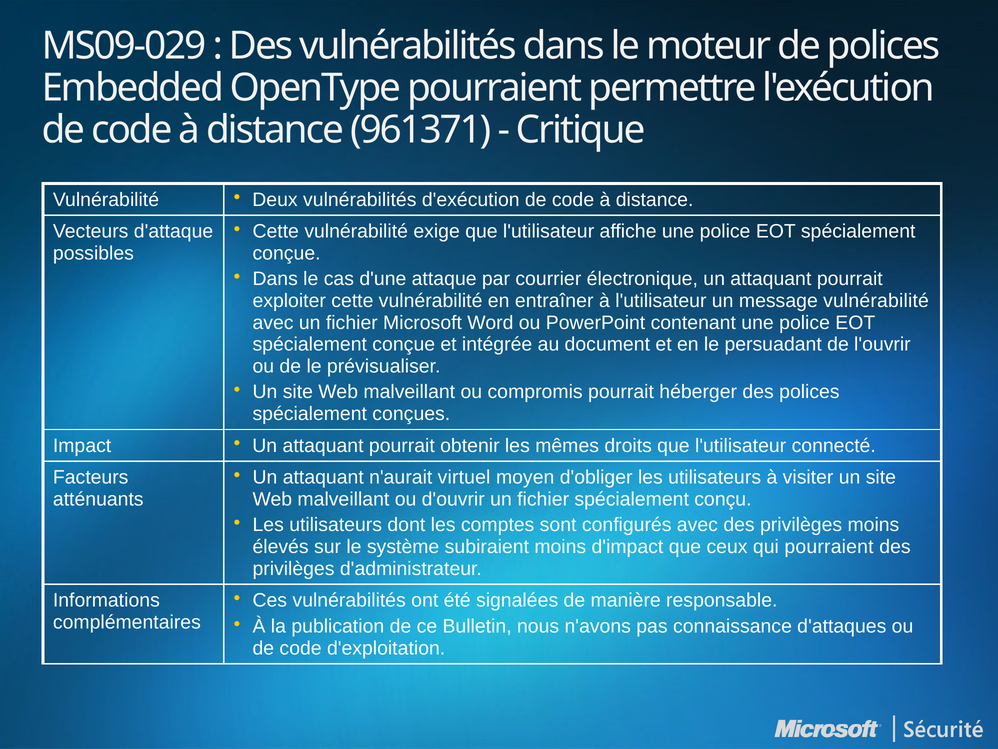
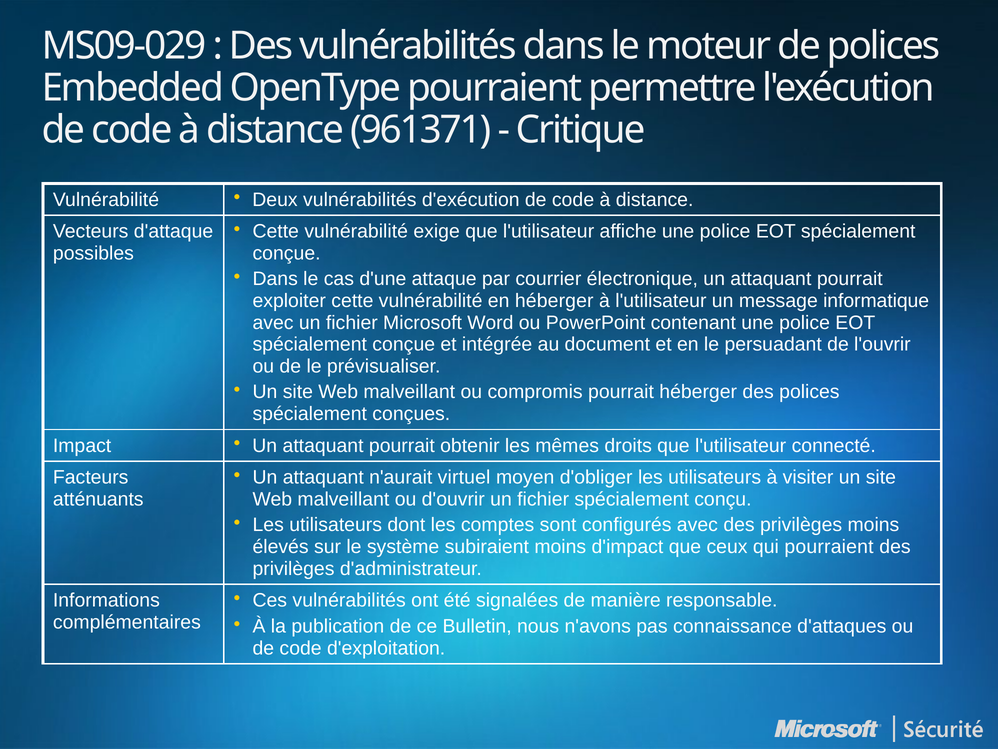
en entraîner: entraîner -> héberger (554, 301)
message vulnérabilité: vulnérabilité -> informatique (876, 301)
